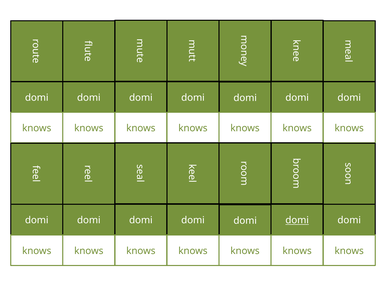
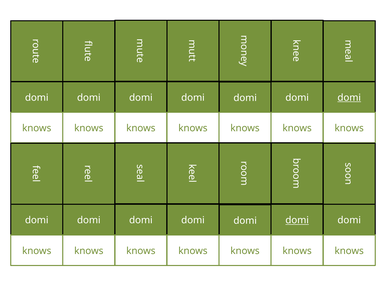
domi underline: none -> present (349, 98)
